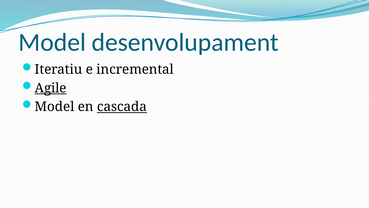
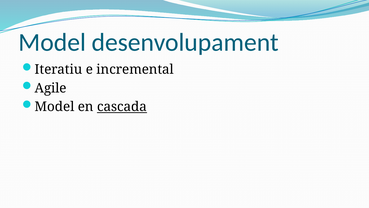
Agile underline: present -> none (51, 88)
